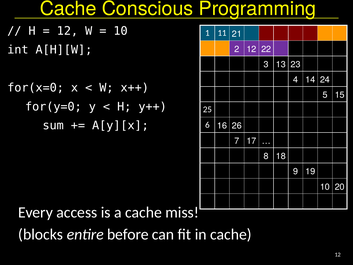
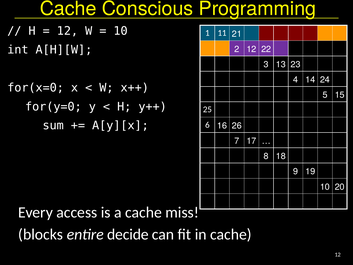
before: before -> decide (128, 234)
